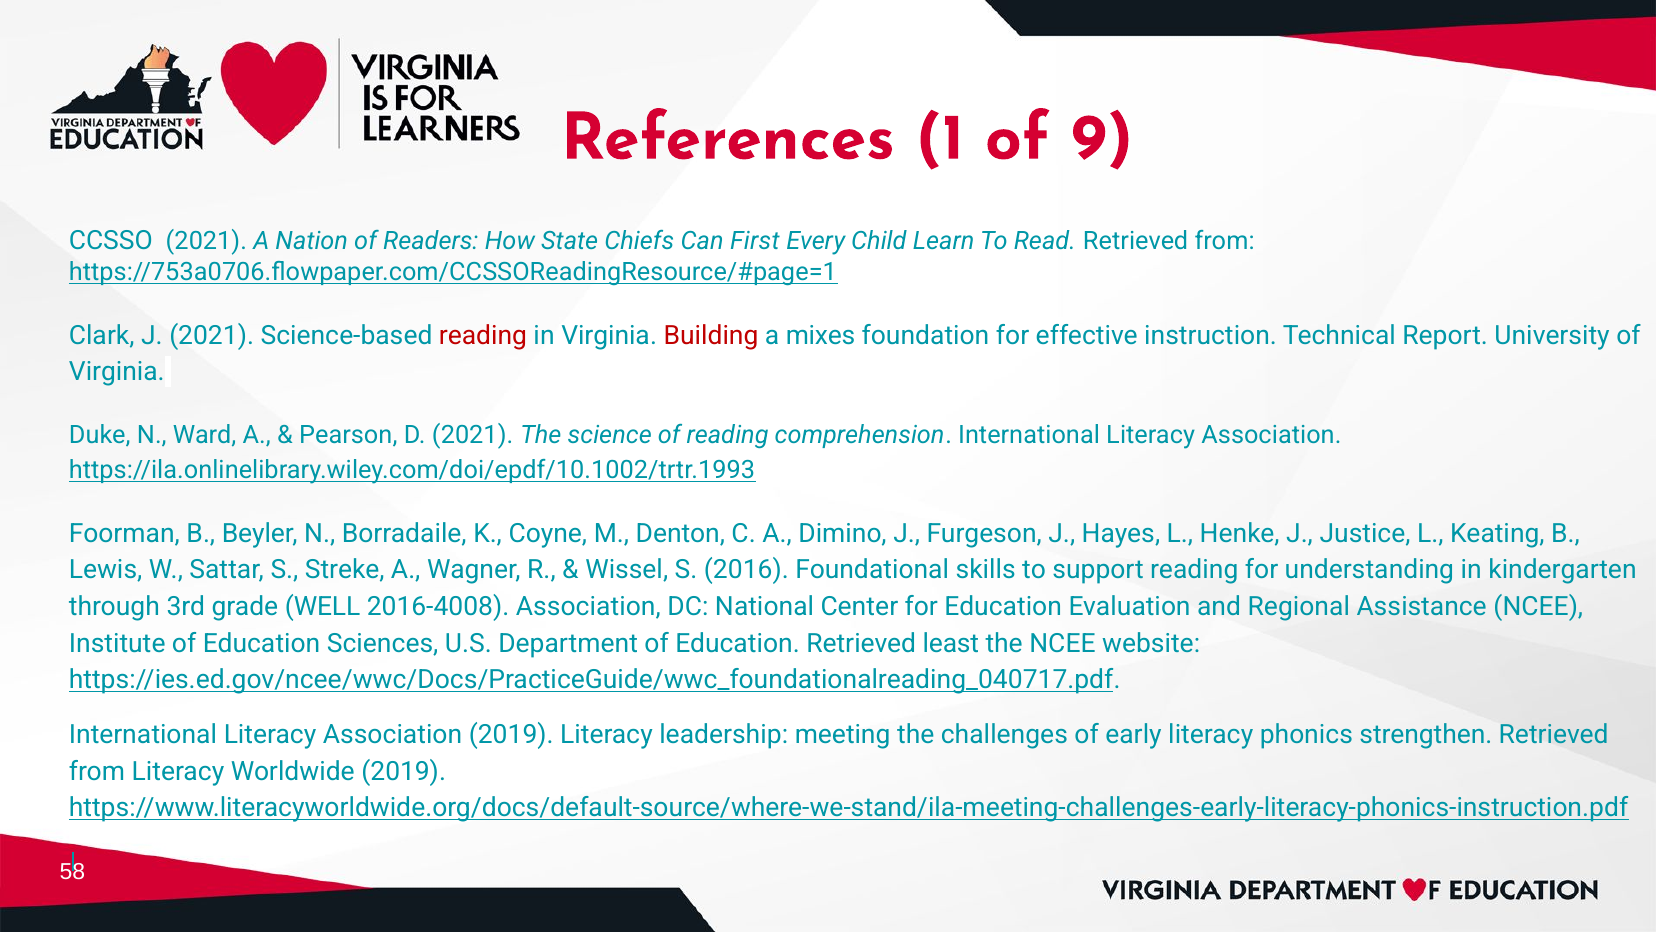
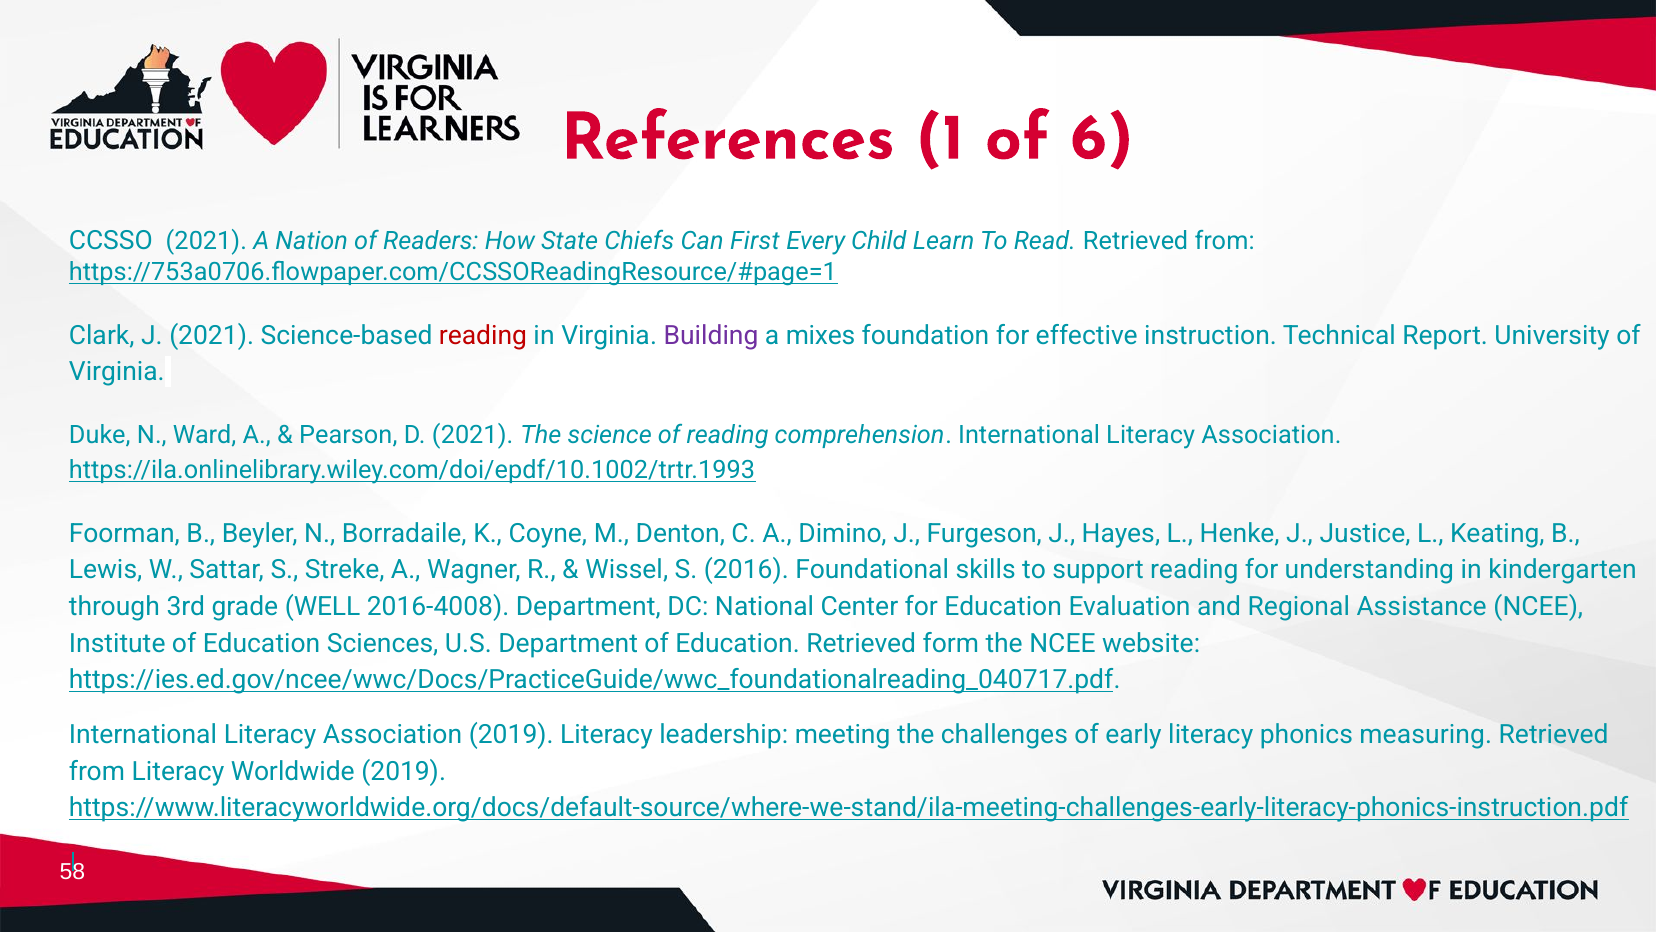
9: 9 -> 6 (1102, 137)
Building colour: red -> purple (711, 336)
2016-4008 Association: Association -> Department (588, 606)
least: least -> form (951, 643)
strengthen: strengthen -> measuring (1426, 734)
